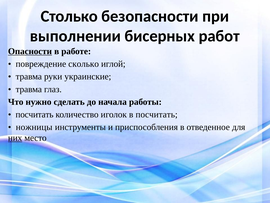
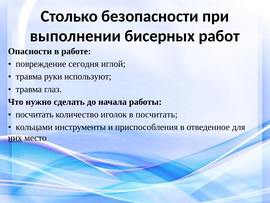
Опасности underline: present -> none (30, 51)
сколько: сколько -> сегодня (84, 64)
украинские: украинские -> используют (88, 76)
ножницы: ножницы -> кольцами (34, 127)
